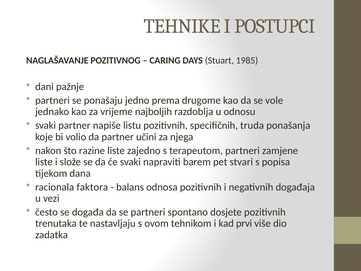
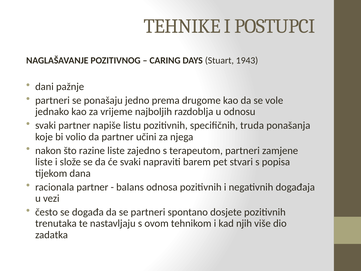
1985: 1985 -> 1943 (247, 60)
racionala faktora: faktora -> partner (92, 187)
prvi: prvi -> njih (244, 223)
